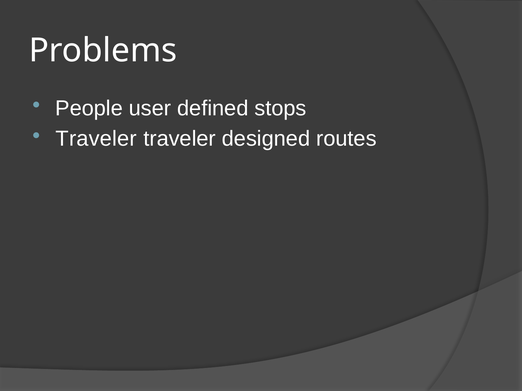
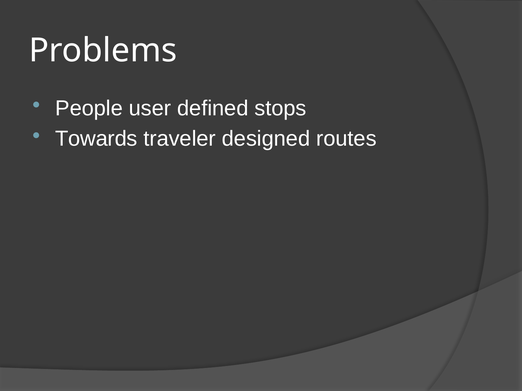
Traveler: Traveler -> Towards (96, 139)
